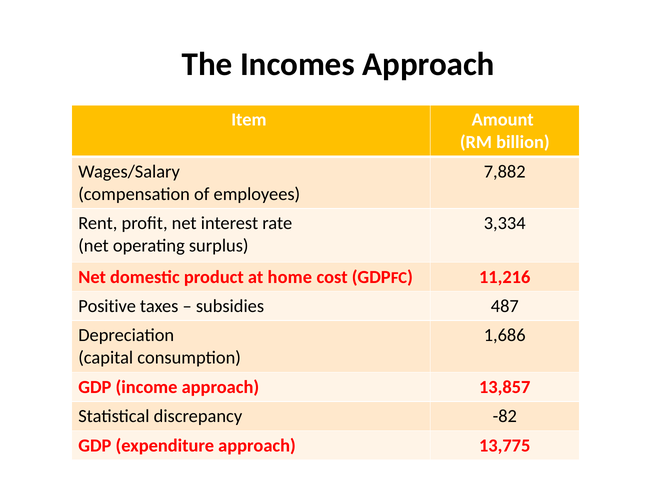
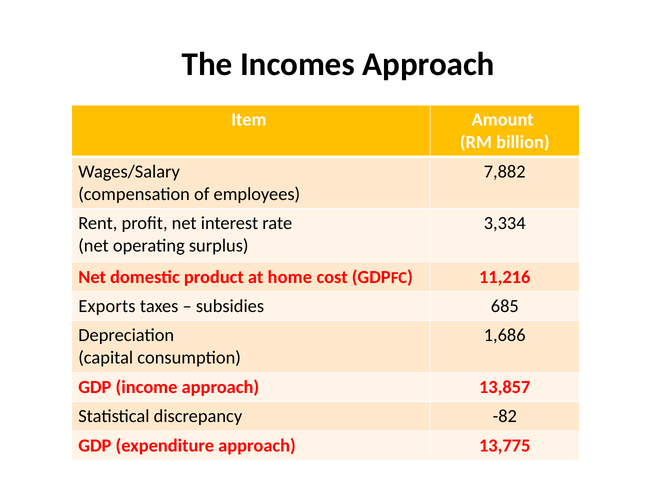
Positive: Positive -> Exports (107, 306)
487: 487 -> 685 (505, 306)
